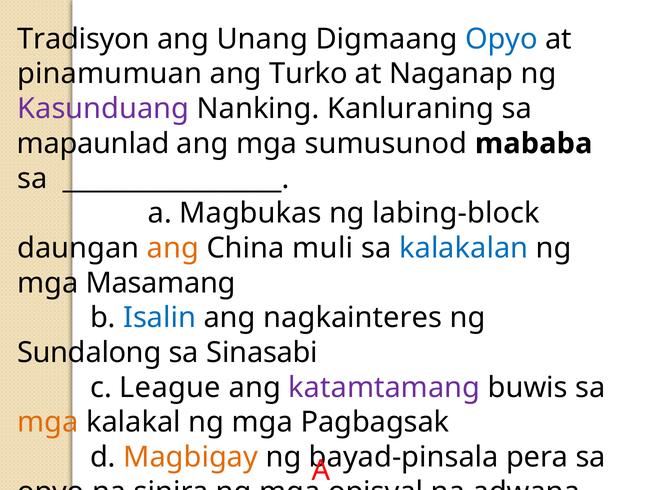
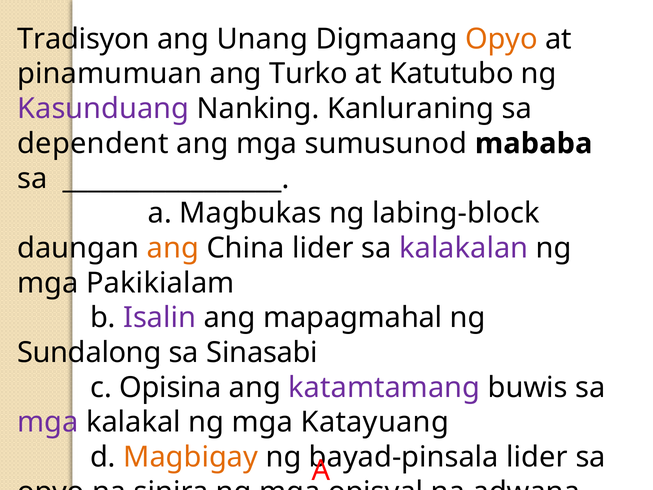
Opyo colour: blue -> orange (501, 39)
Naganap: Naganap -> Katutubo (451, 74)
mapaunlad: mapaunlad -> dependent (93, 143)
China muli: muli -> lider (323, 248)
kalakalan colour: blue -> purple (464, 248)
Masamang: Masamang -> Pakikialam (160, 283)
Isalin colour: blue -> purple (160, 318)
nagkainteres: nagkainteres -> mapagmahal (353, 318)
League: League -> Opisina (170, 387)
mga colour: orange -> purple (48, 422)
Pagbagsak: Pagbagsak -> Katayuang (375, 422)
pera: pera -> lider (537, 457)
